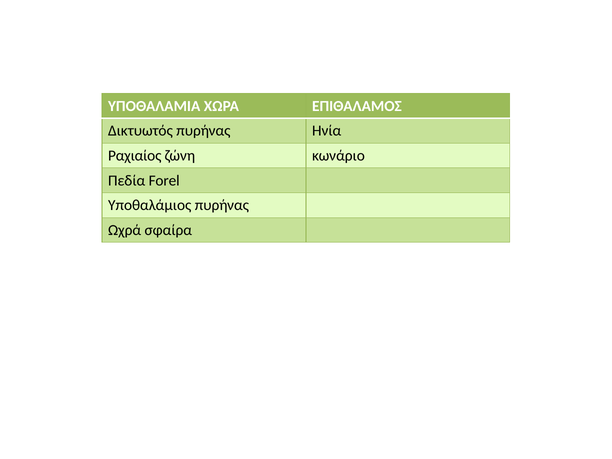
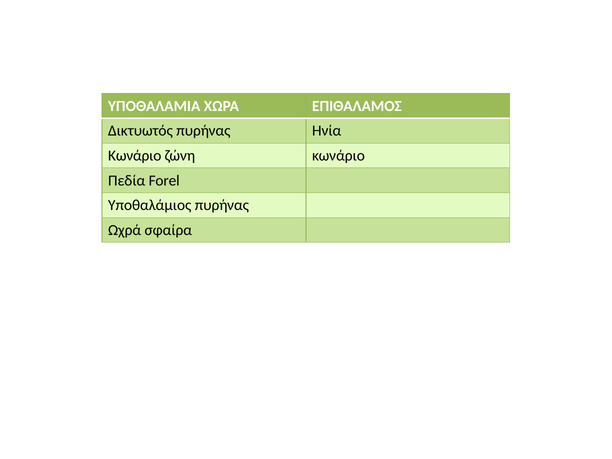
Ραχιαίος: Ραχιαίος -> Κωνάριο (135, 156)
